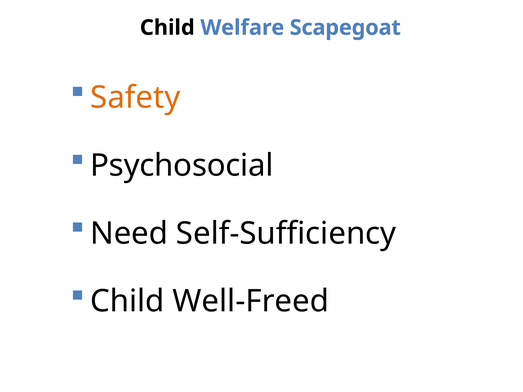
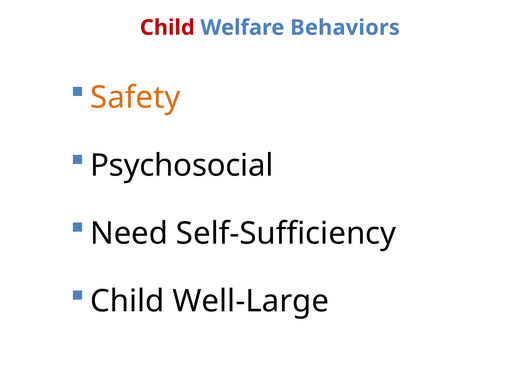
Child colour: black -> red (167, 28)
Scapegoat: Scapegoat -> Behaviors (345, 28)
Well-Freed: Well-Freed -> Well-Large (251, 302)
